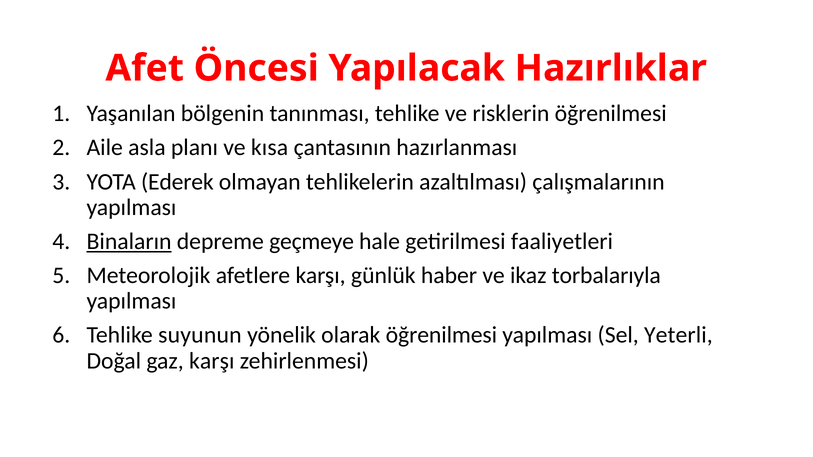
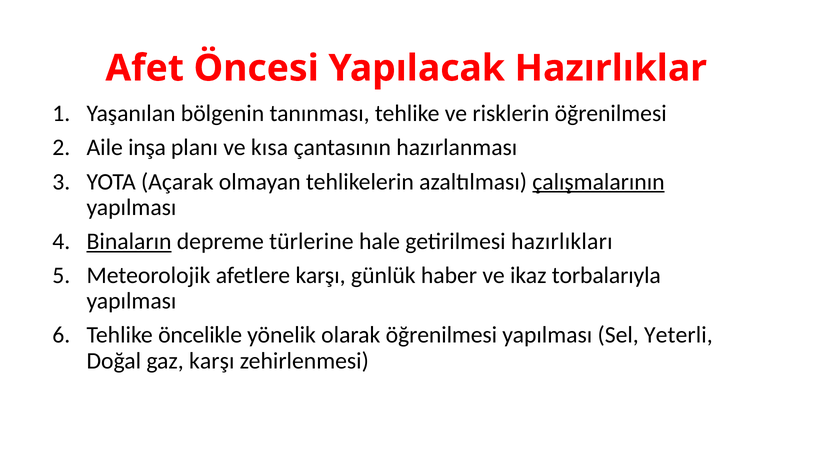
asla: asla -> inşa (147, 148)
Ederek: Ederek -> Açarak (177, 182)
çalışmalarının underline: none -> present (598, 182)
geçmeye: geçmeye -> türlerine (311, 242)
faaliyetleri: faaliyetleri -> hazırlıkları (562, 242)
suyunun: suyunun -> öncelikle (200, 335)
